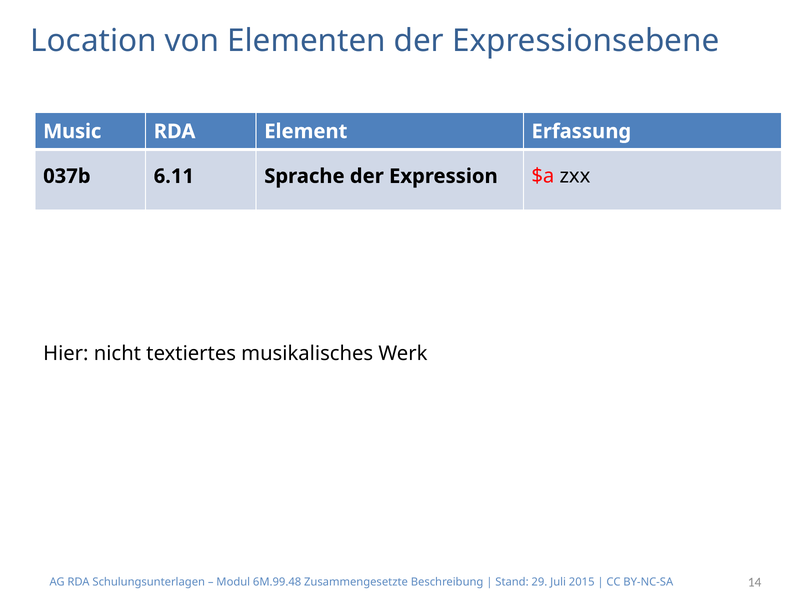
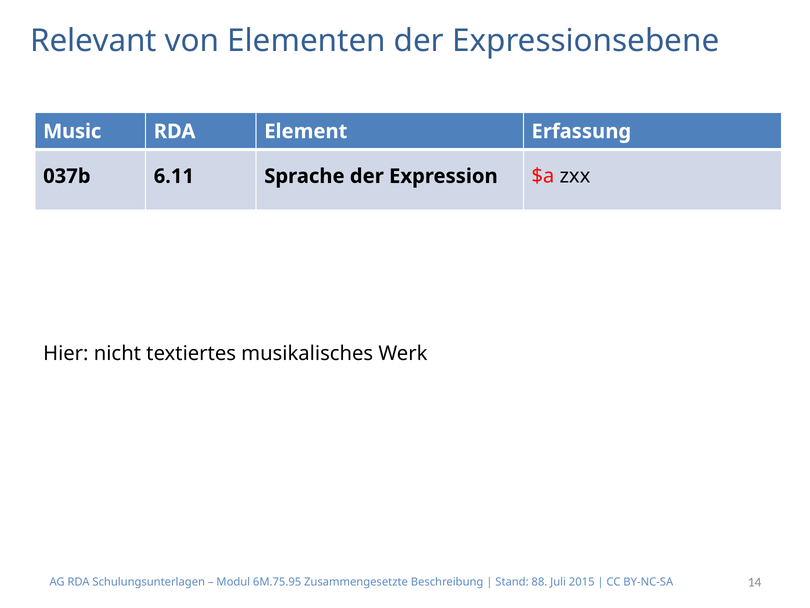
Location: Location -> Relevant (94, 41)
6M.99.48: 6M.99.48 -> 6M.75.95 (277, 582)
29: 29 -> 88 (539, 582)
